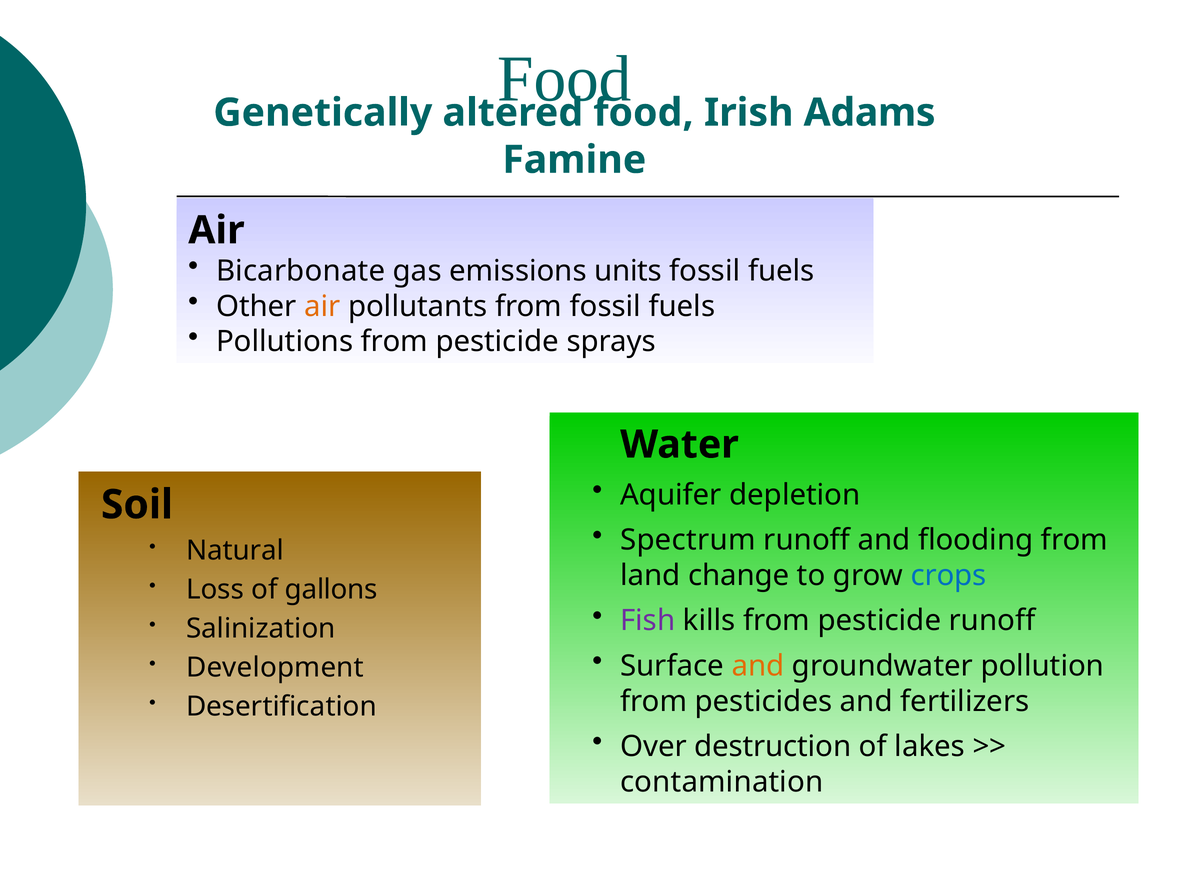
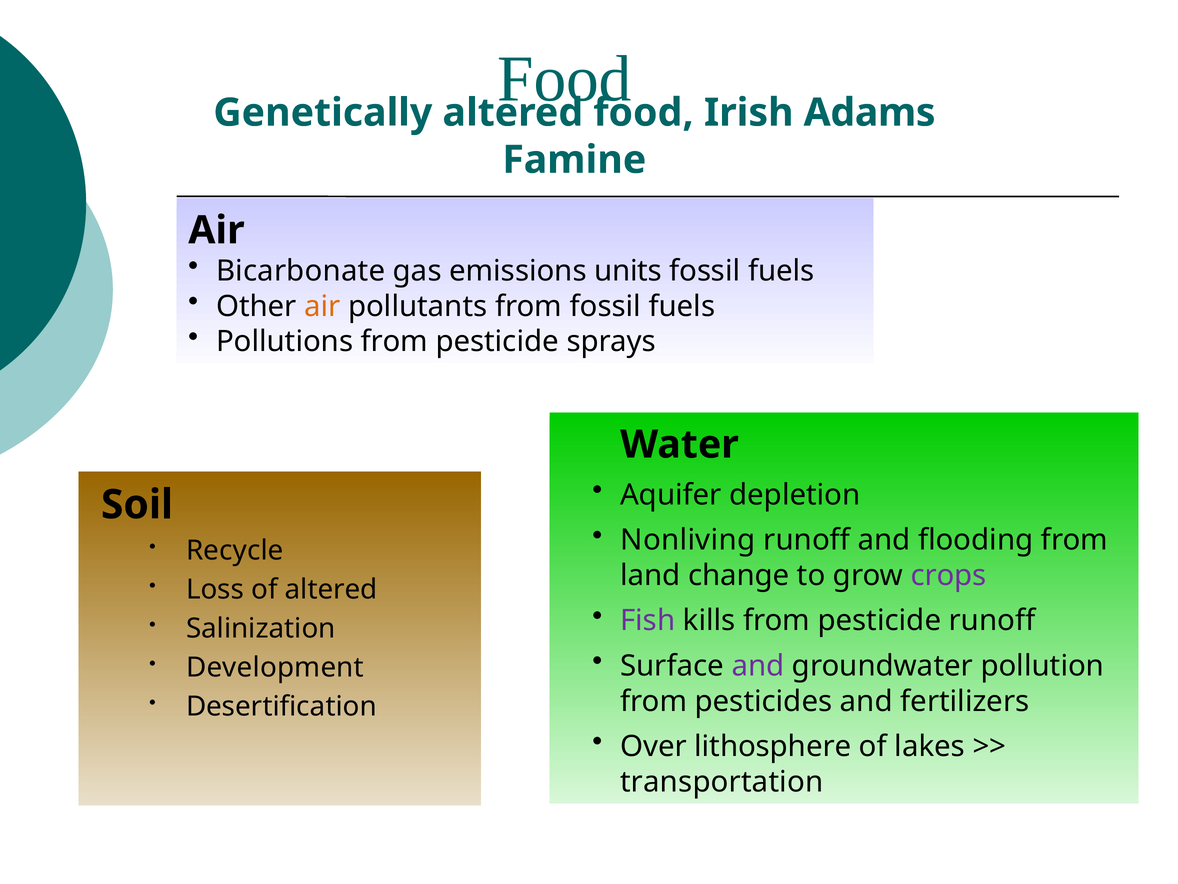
Spectrum: Spectrum -> Nonliving (688, 540)
Natural: Natural -> Recycle (235, 550)
crops colour: blue -> purple (949, 575)
of gallons: gallons -> altered (331, 589)
and colour: orange -> purple (758, 666)
destruction: destruction -> lithosphere (773, 746)
contamination: contamination -> transportation (722, 781)
